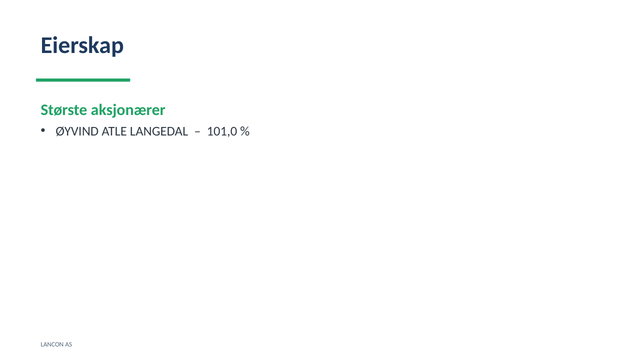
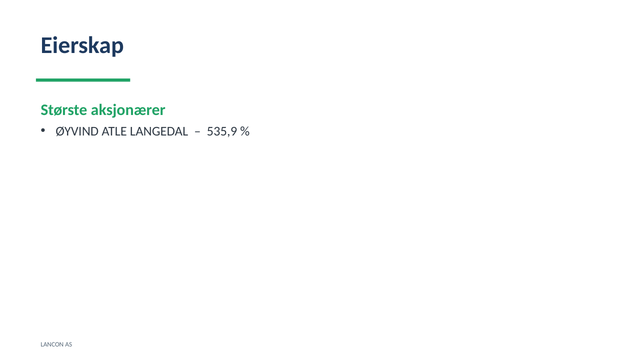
101,0: 101,0 -> 535,9 (222, 131)
